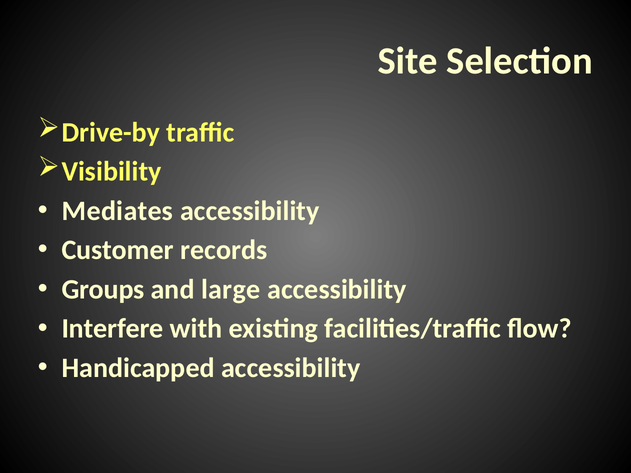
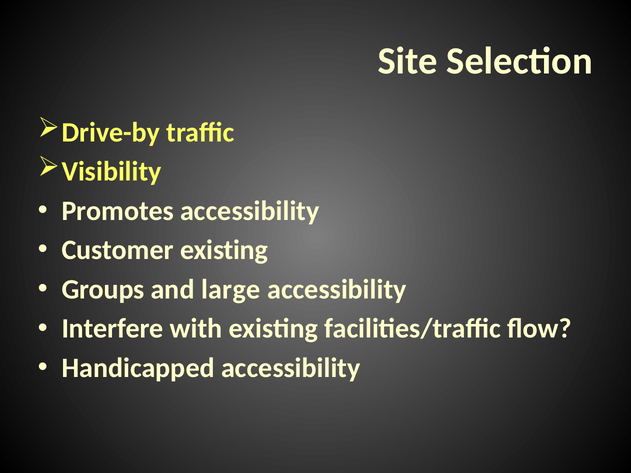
Mediates: Mediates -> Promotes (118, 211)
Customer records: records -> existing (224, 250)
